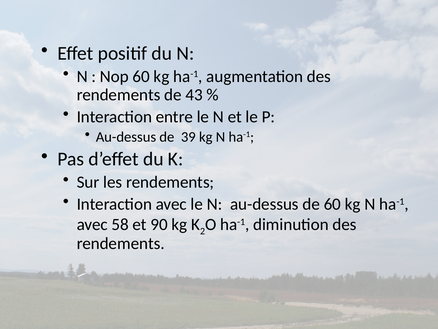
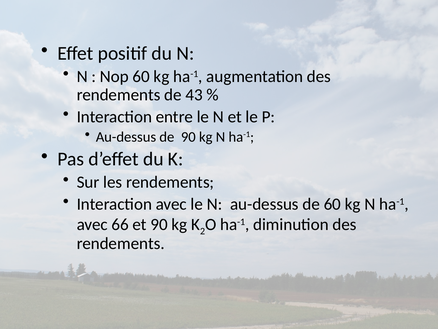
de 39: 39 -> 90 (188, 137)
58: 58 -> 66 (120, 224)
